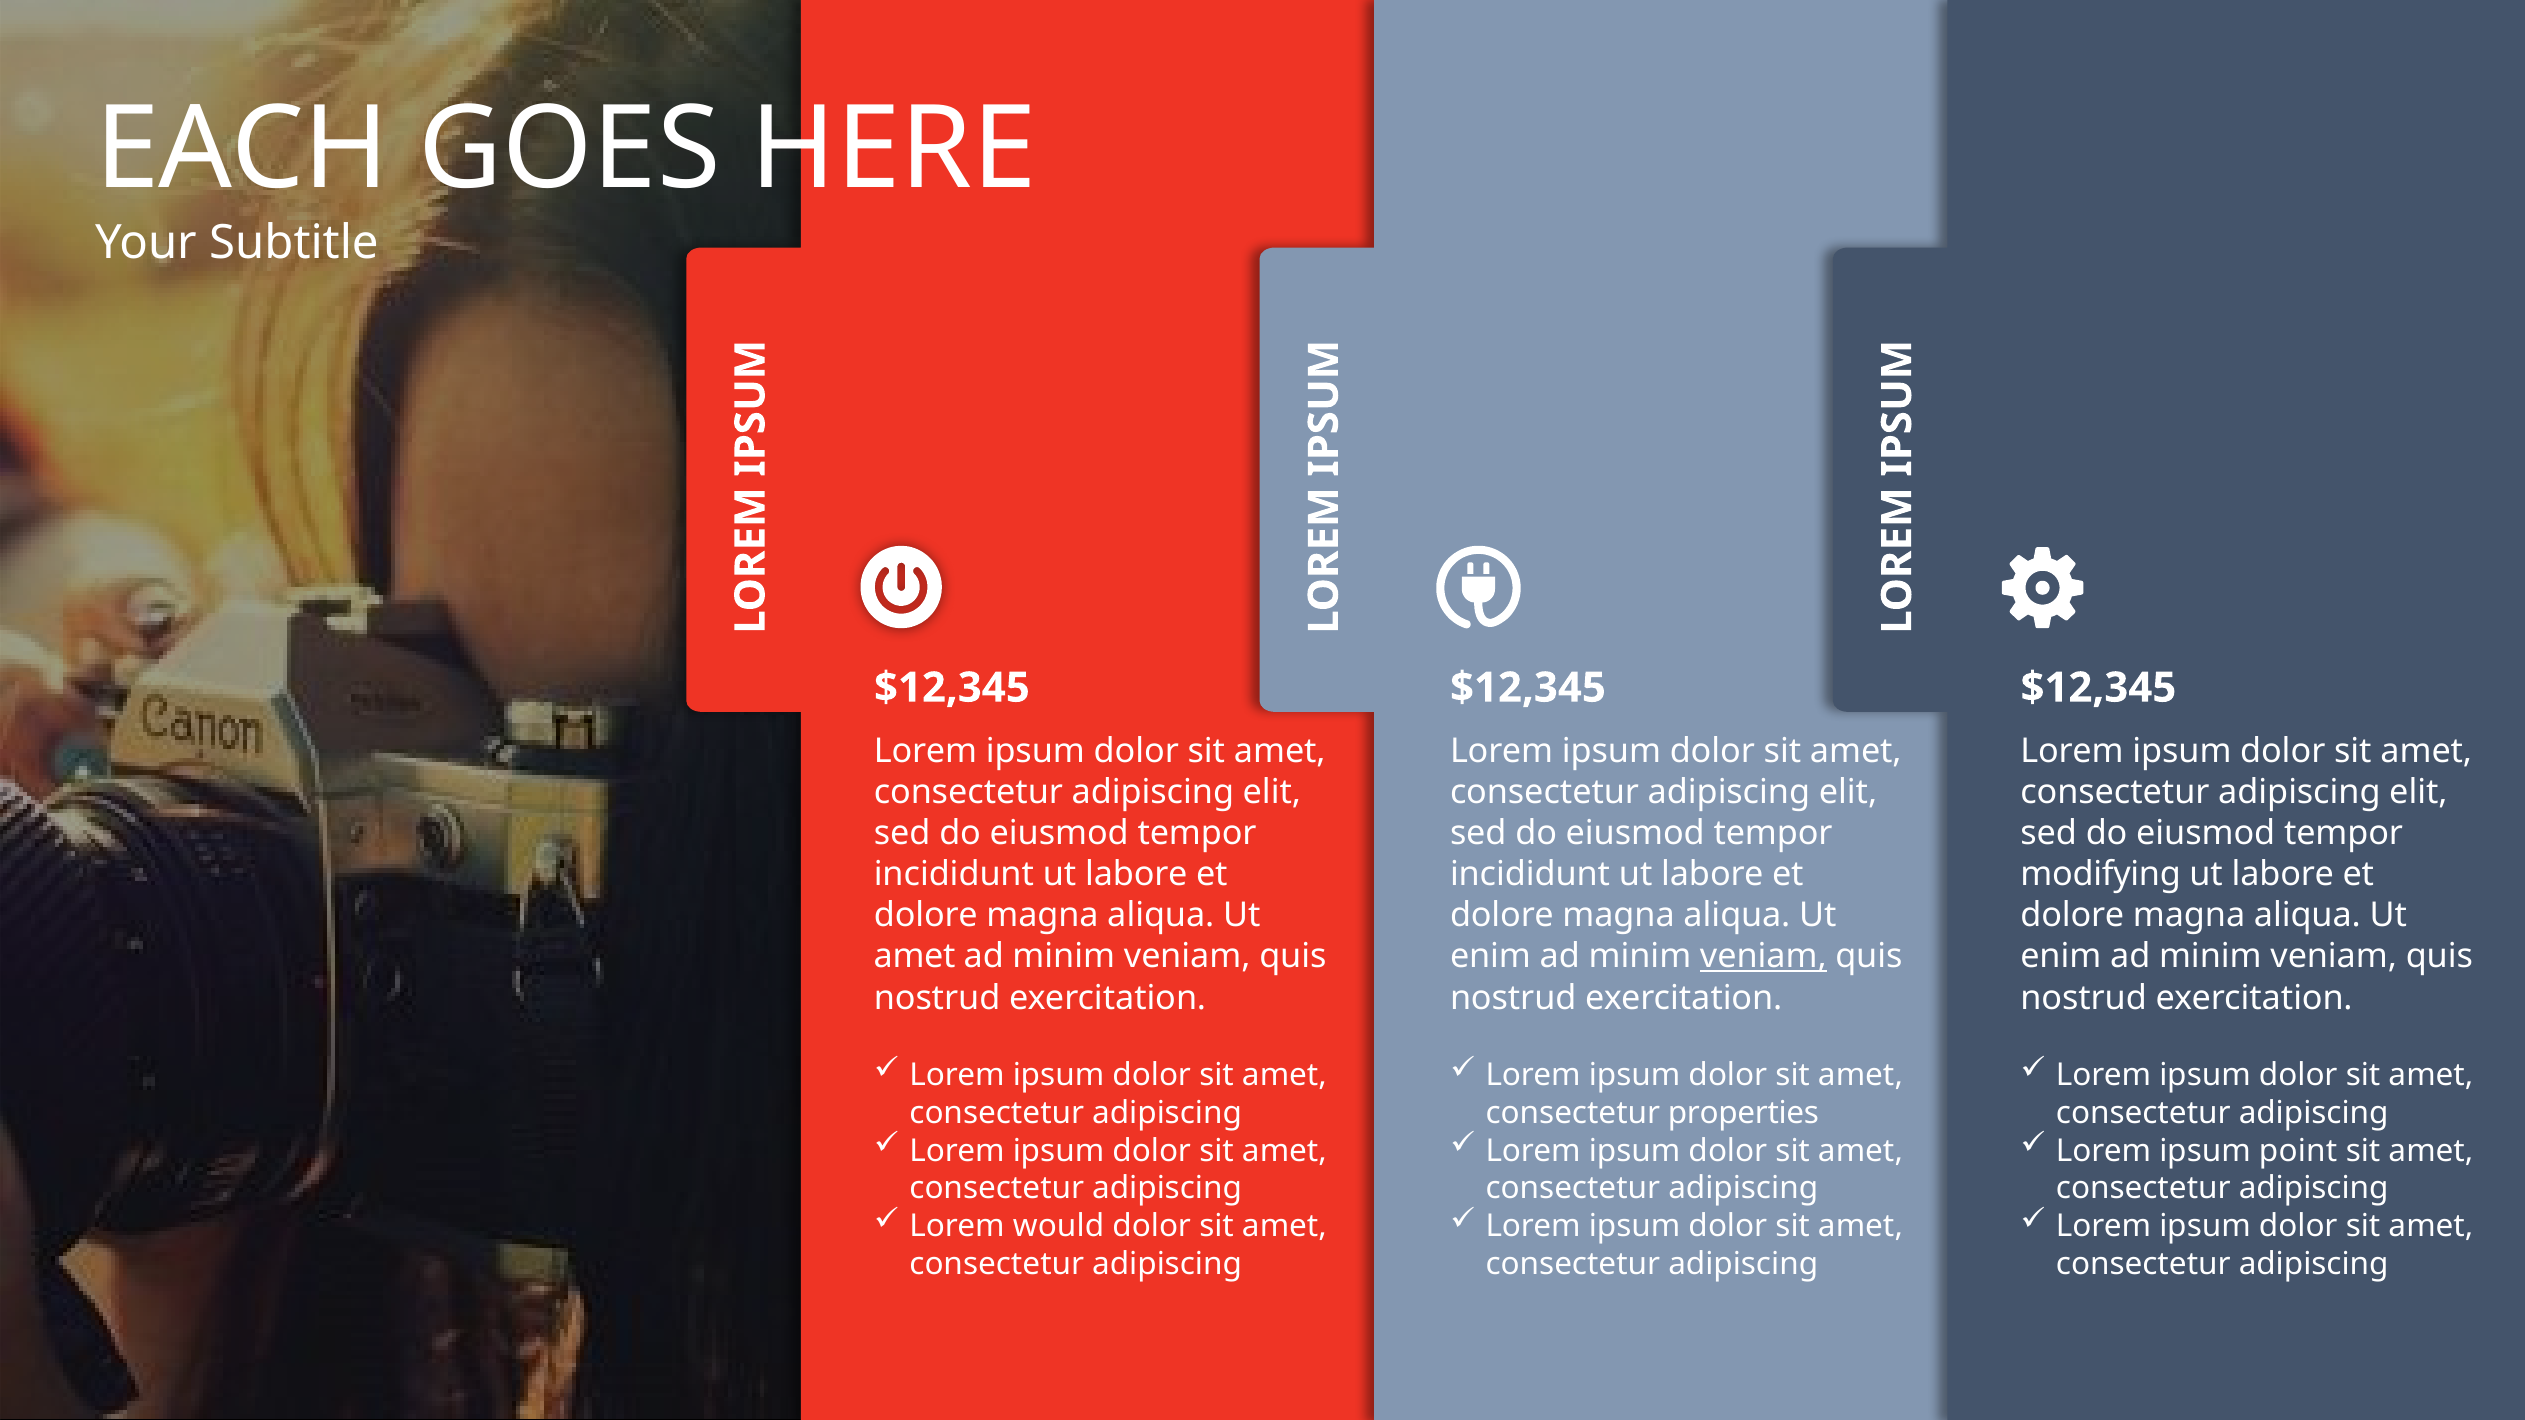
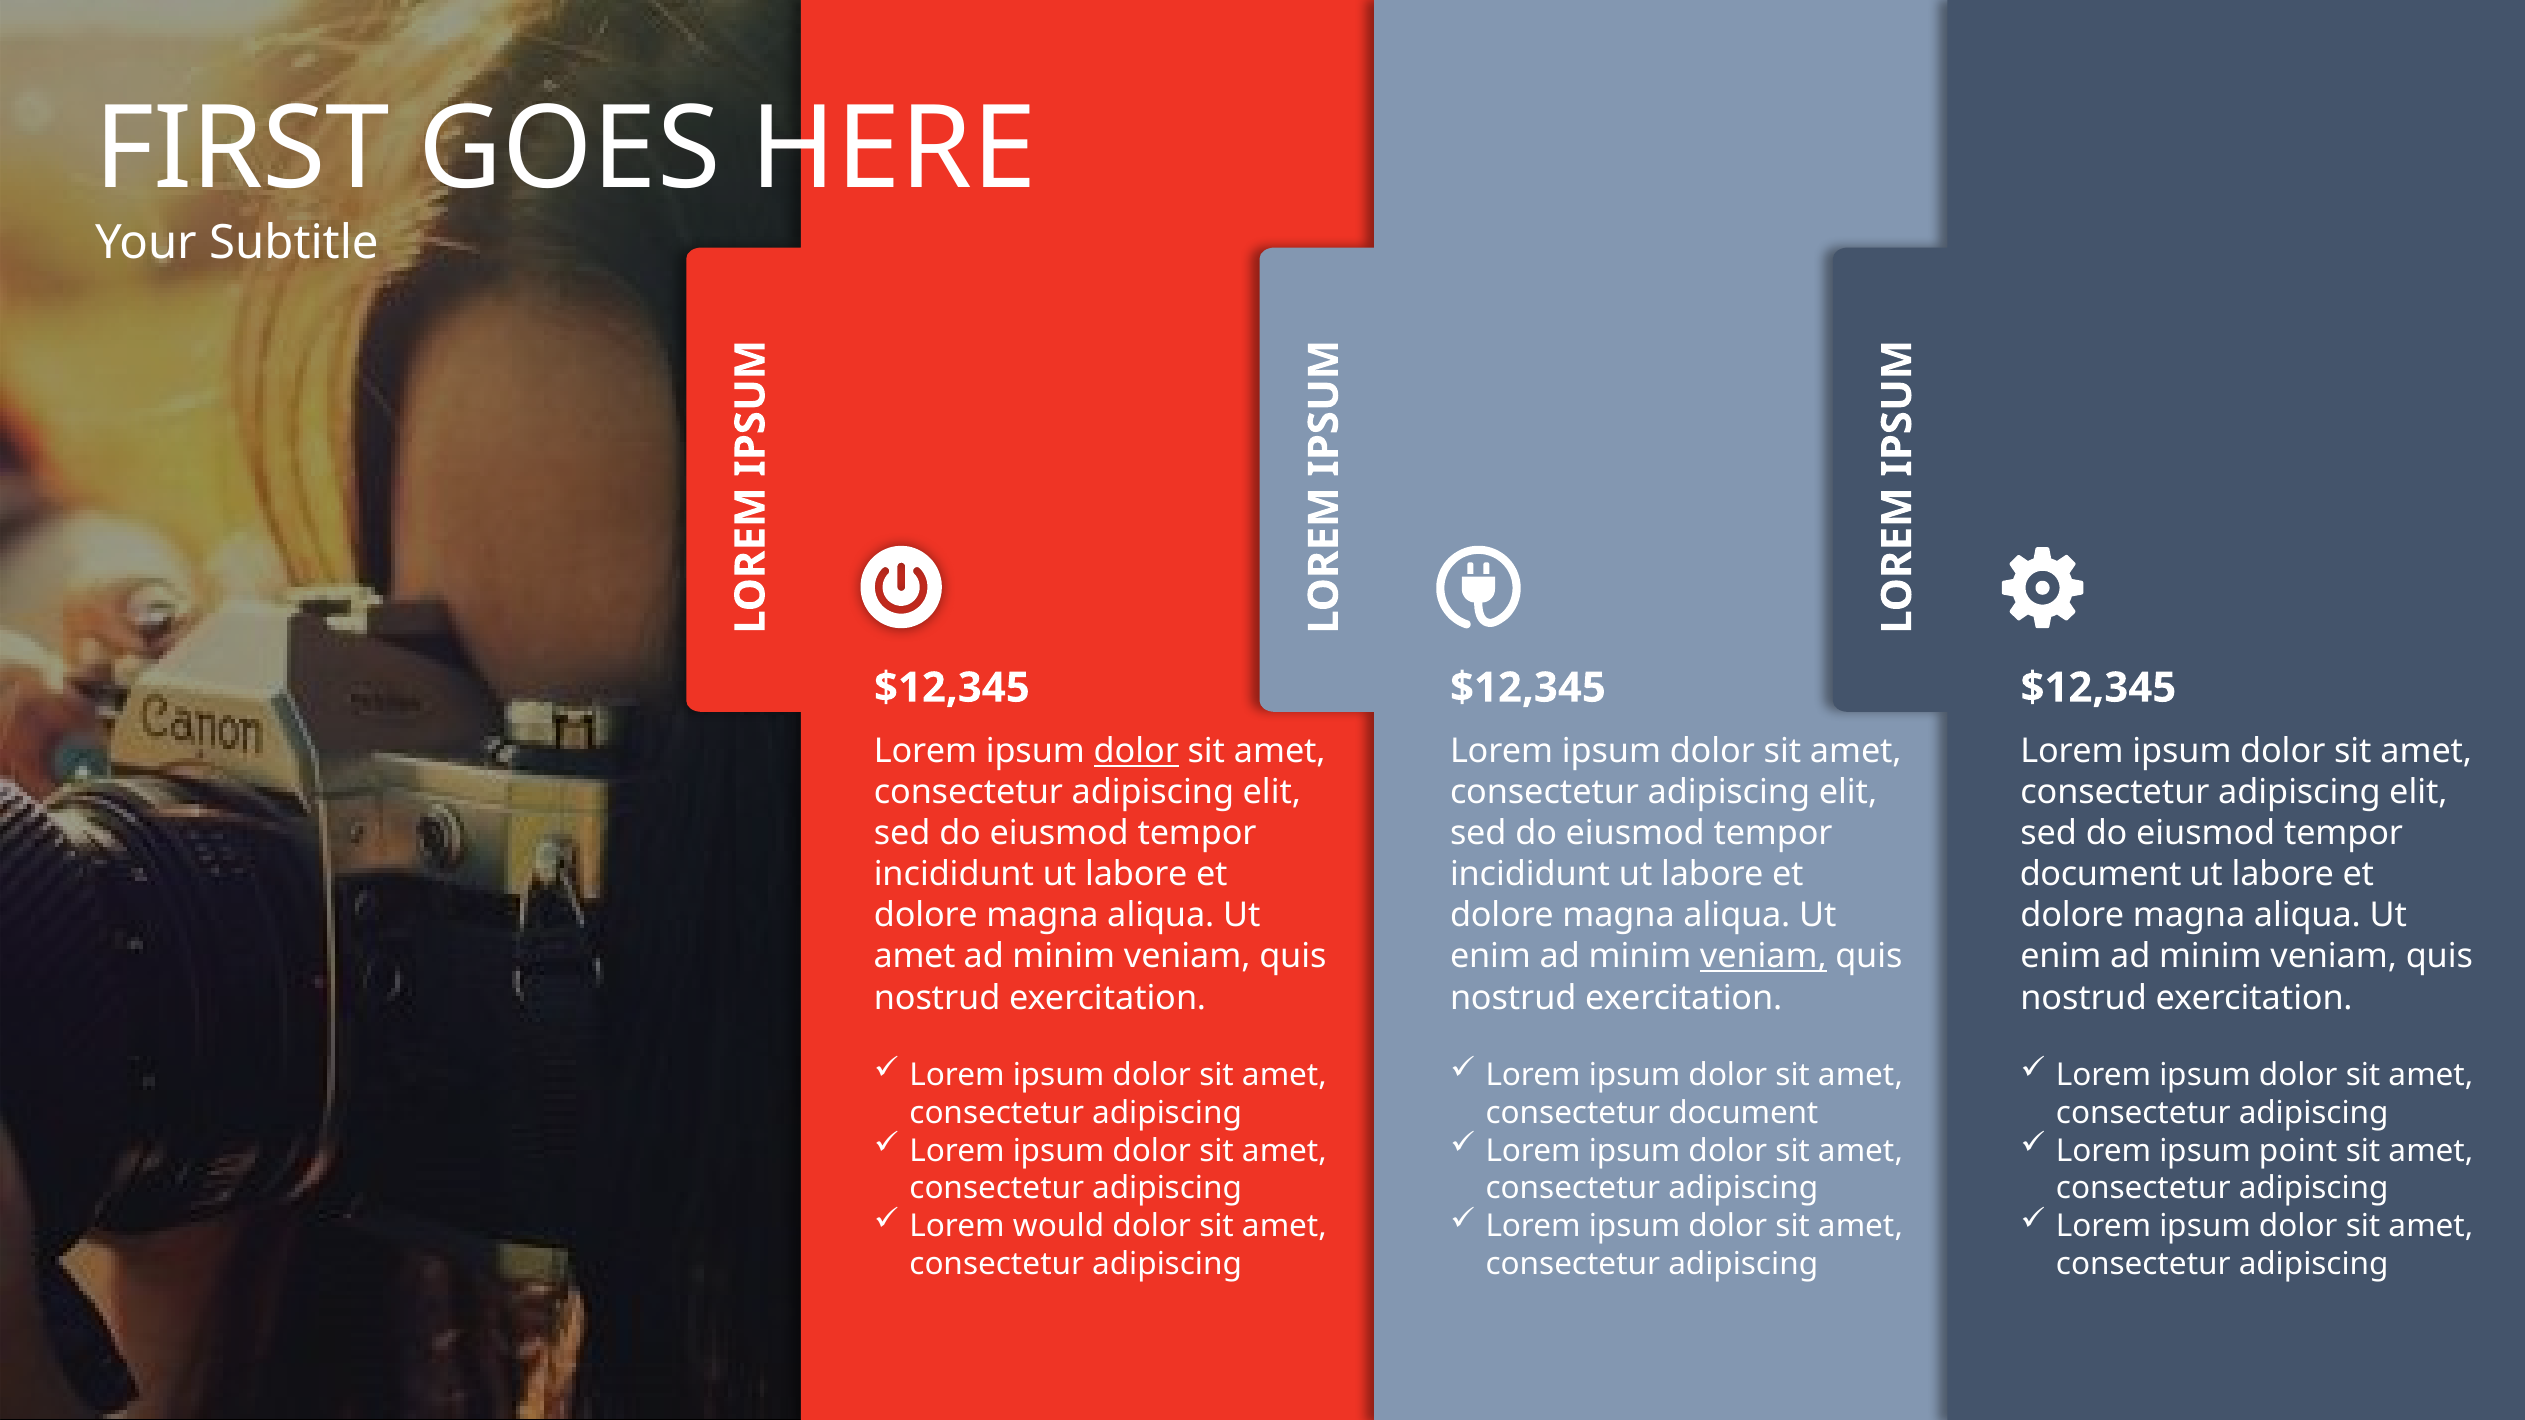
EACH: EACH -> FIRST (242, 150)
dolor underline: none -> present (1136, 751)
modifying: modifying -> document (2101, 875)
consectetur properties: properties -> document (1743, 1113)
